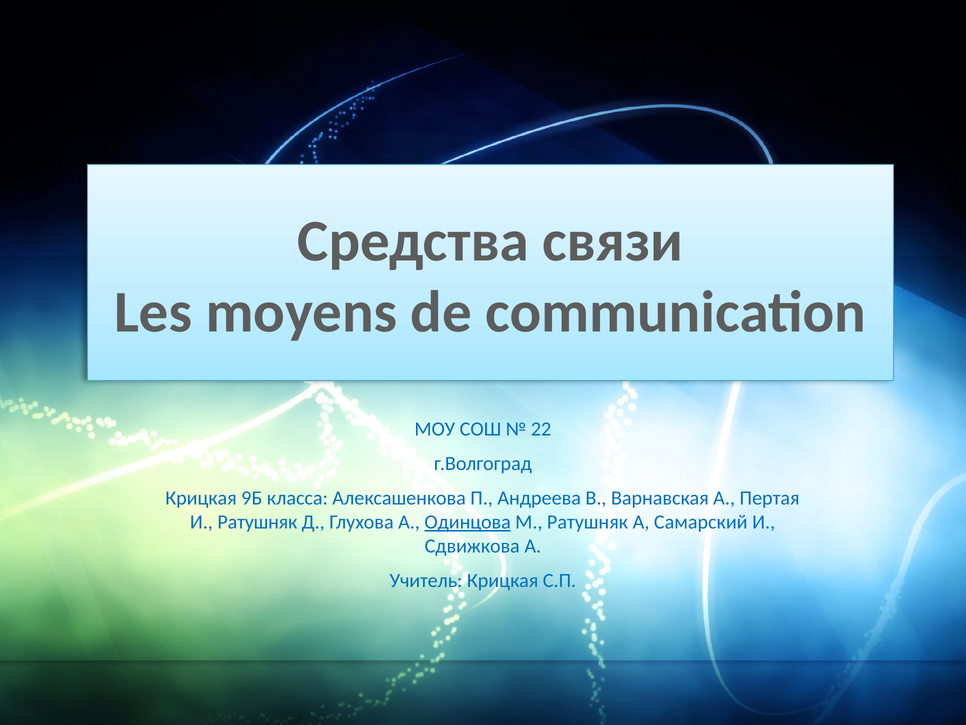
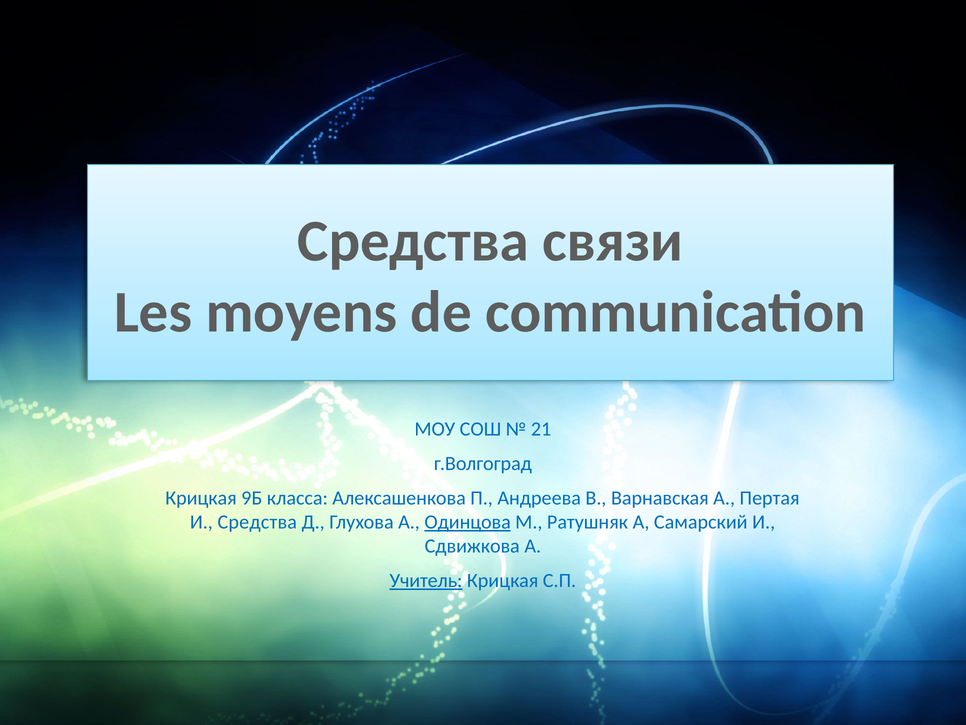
22: 22 -> 21 (541, 429)
И Ратушняк: Ратушняк -> Средства (257, 522)
Учитель underline: none -> present (426, 580)
